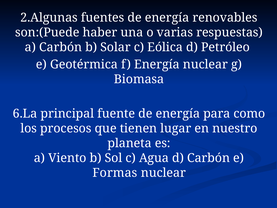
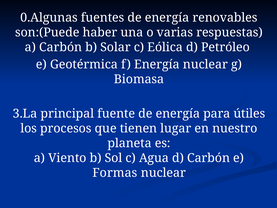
2.Algunas: 2.Algunas -> 0.Algunas (49, 18)
6.La: 6.La -> 3.La (25, 114)
como: como -> útiles (249, 114)
